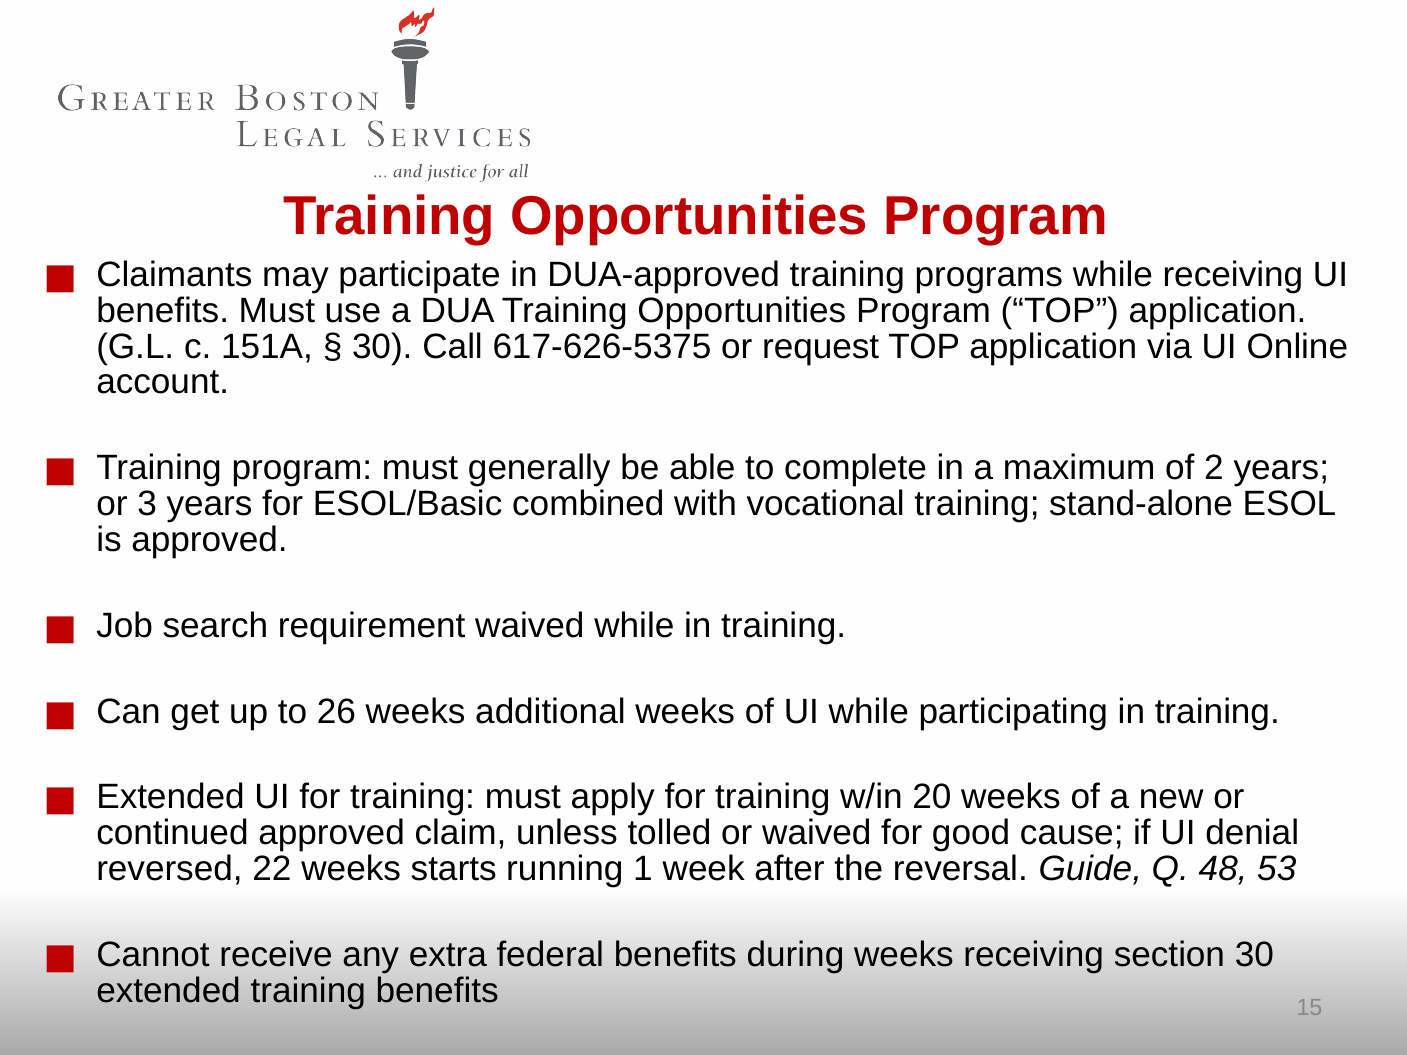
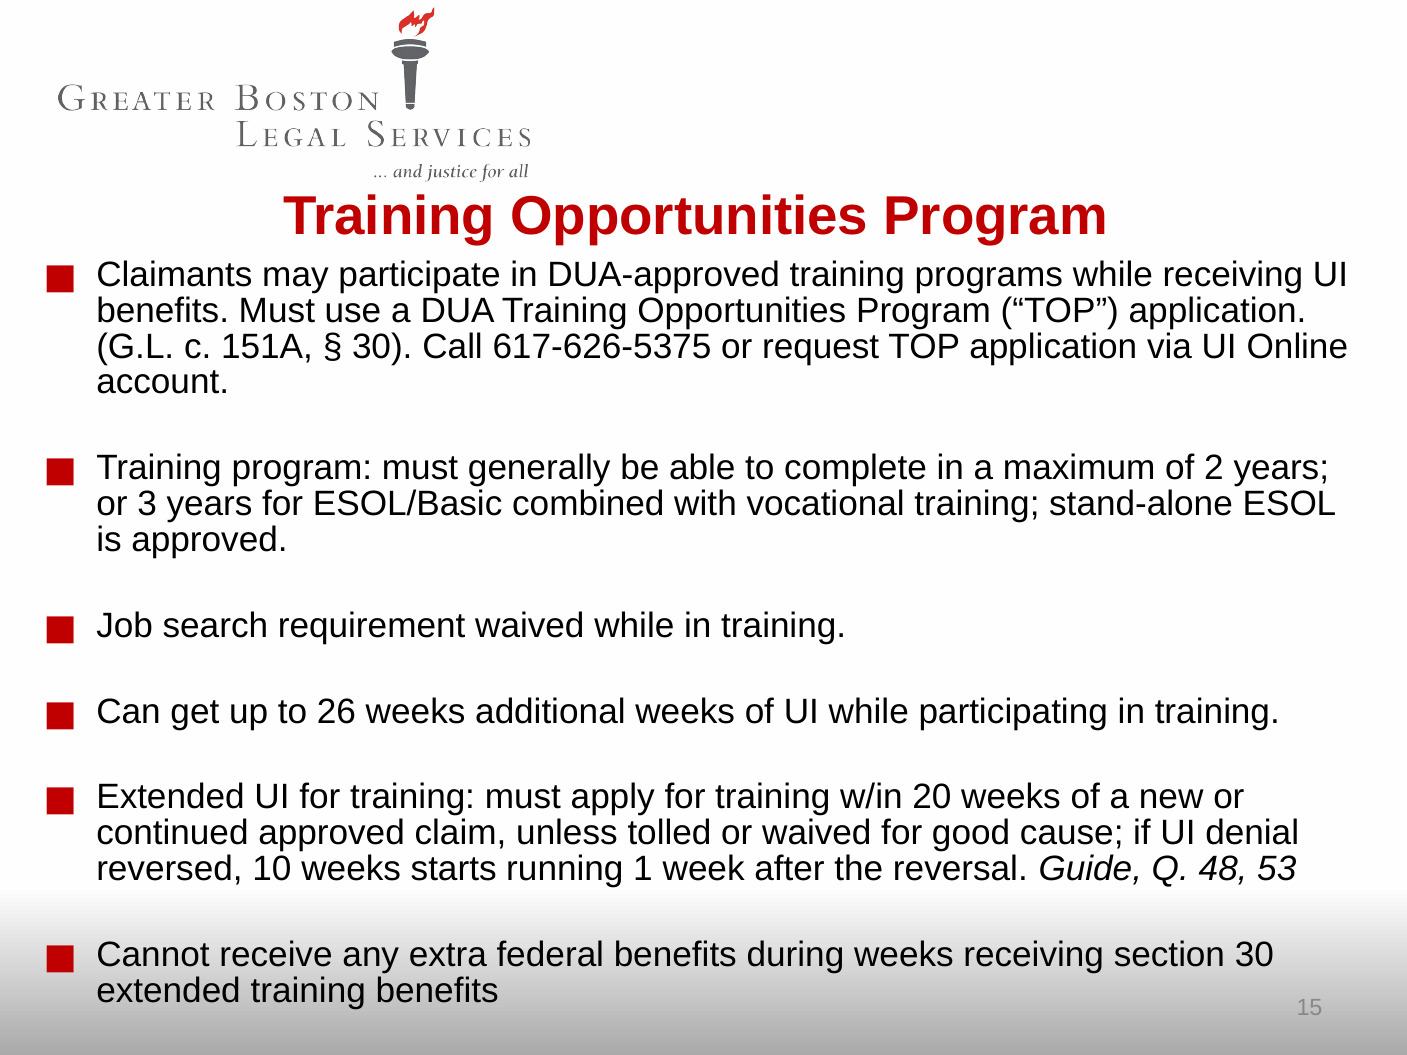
22: 22 -> 10 (272, 869)
